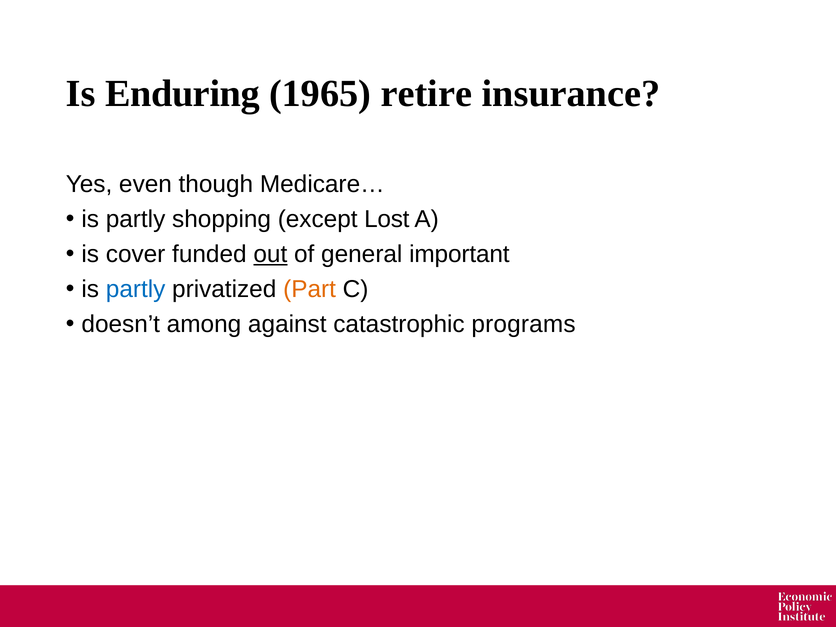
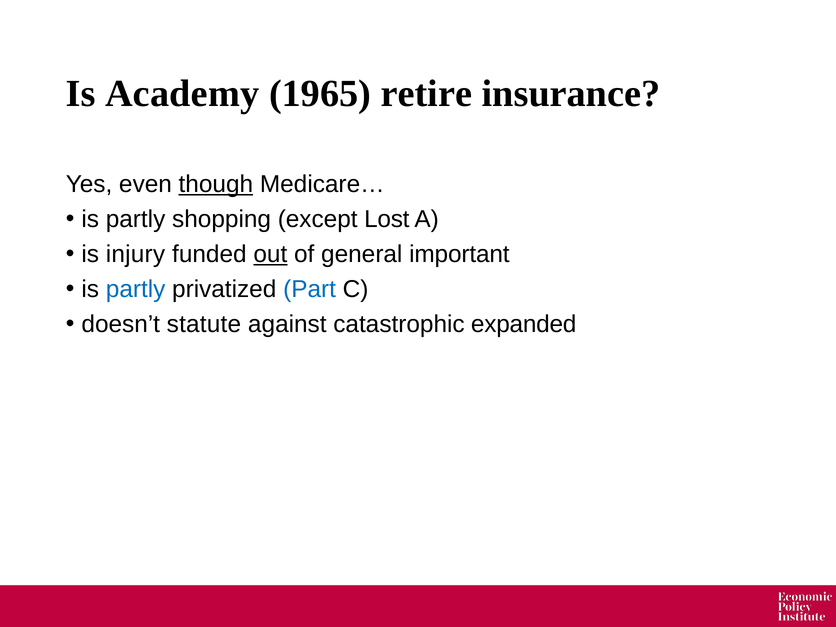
Enduring: Enduring -> Academy (182, 94)
though underline: none -> present (216, 184)
cover: cover -> injury (135, 254)
Part colour: orange -> blue (310, 289)
among: among -> statute (204, 324)
programs: programs -> expanded (524, 324)
